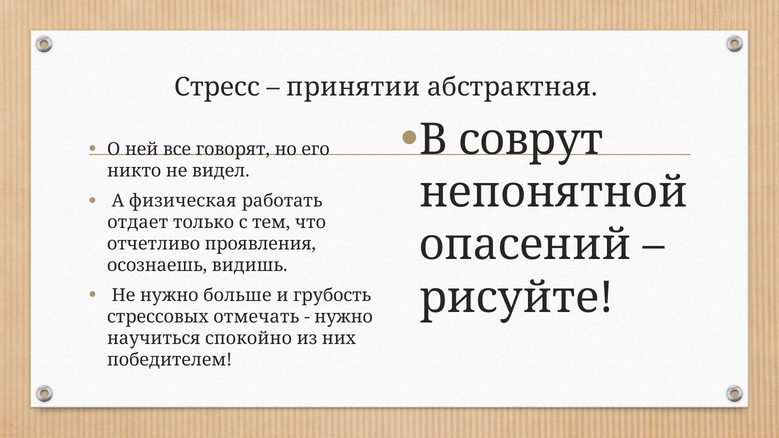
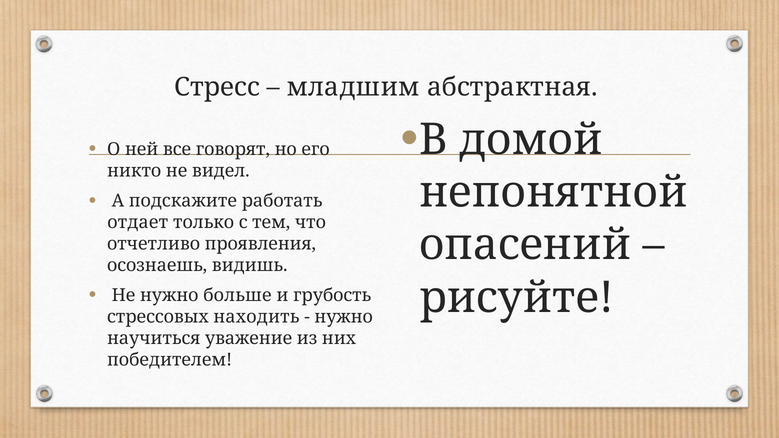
принятии: принятии -> младшим (353, 87)
соврут: соврут -> домой (531, 140)
физическая: физическая -> подскажите (183, 201)
отмечать: отмечать -> находить (256, 317)
спокойно: спокойно -> уважение (249, 338)
